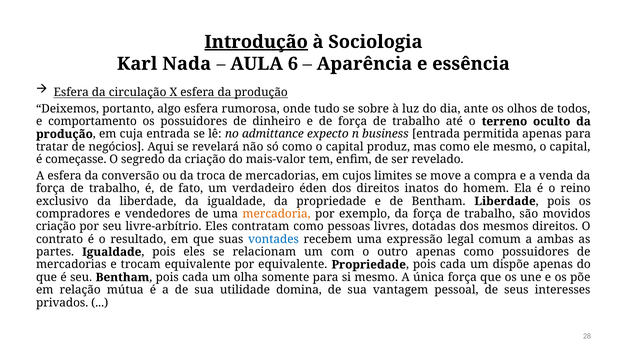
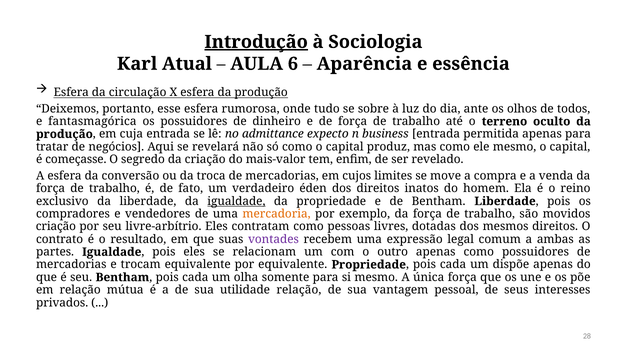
Nada: Nada -> Atual (187, 64)
algo: algo -> esse (169, 109)
comportamento: comportamento -> fantasmagórica (92, 122)
igualdade underline: none -> present (236, 202)
vontades colour: blue -> purple (274, 240)
utilidade domina: domina -> relação (299, 291)
